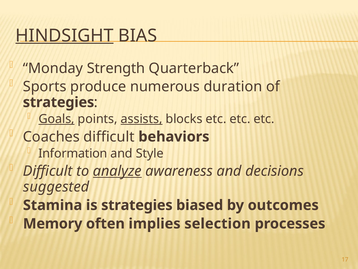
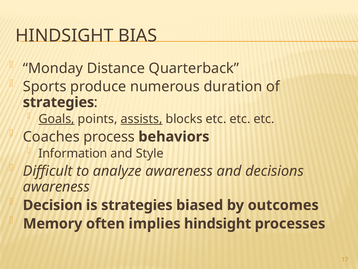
HINDSIGHT underline: present -> none (65, 36)
Strength: Strength -> Distance (116, 68)
Coaches difficult: difficult -> process (109, 136)
analyze underline: present -> none (117, 171)
suggested: suggested -> awareness (56, 186)
Stamina: Stamina -> Decision (53, 205)
implies selection: selection -> hindsight (218, 223)
